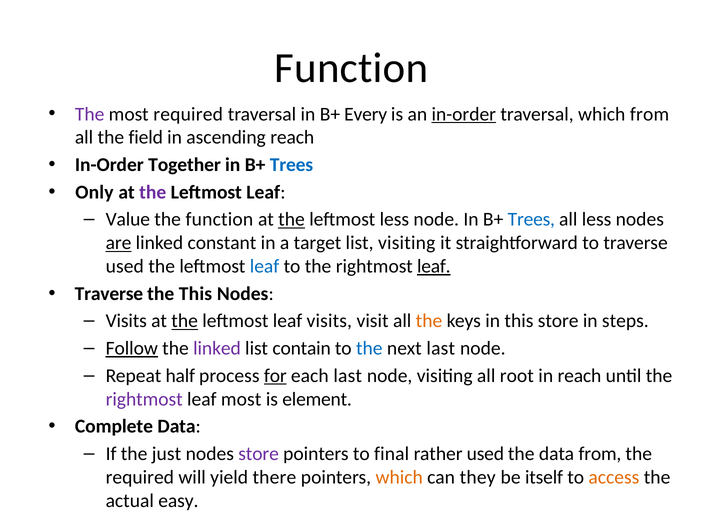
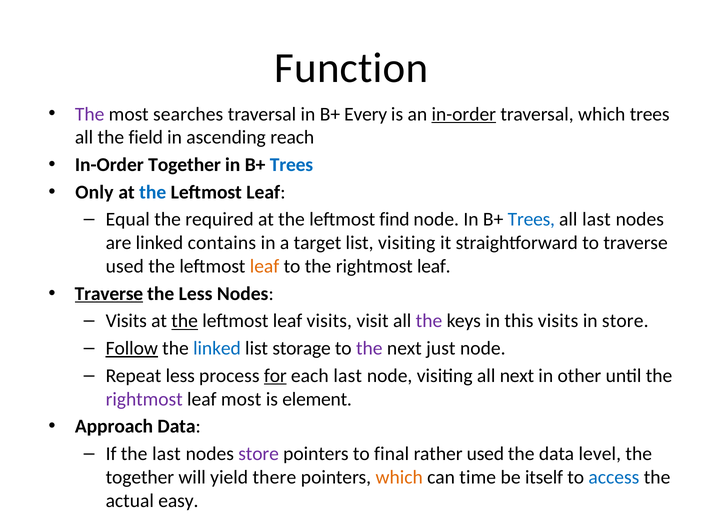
most required: required -> searches (188, 114)
which from: from -> trees (650, 114)
the colour: purple -> blue (153, 192)
Value: Value -> Equal (128, 220)
the function: function -> required (219, 220)
the underline: present -> none (292, 220)
leftmost less: less -> find (394, 220)
all less: less -> last (596, 220)
are underline: present -> none (119, 243)
constant: constant -> contains (222, 243)
leaf colour: blue -> orange (265, 267)
leaf underline: present -> none (434, 267)
Traverse underline: none -> present (109, 294)
the This: This -> Less (196, 294)
the colour: orange -> purple (429, 321)
this store: store -> visits (558, 321)
in steps: steps -> store (625, 321)
linked colour: purple -> blue (217, 349)
contain: contain -> storage (302, 349)
the colour: blue -> purple (369, 349)
next last: last -> just (441, 349)
Repeat half: half -> less (180, 376)
all root: root -> next (517, 376)
in reach: reach -> other (579, 376)
Complete: Complete -> Approach (114, 427)
the just: just -> last (166, 454)
data from: from -> level (600, 454)
required: required -> together (140, 477)
they: they -> time (478, 477)
access colour: orange -> blue (614, 477)
